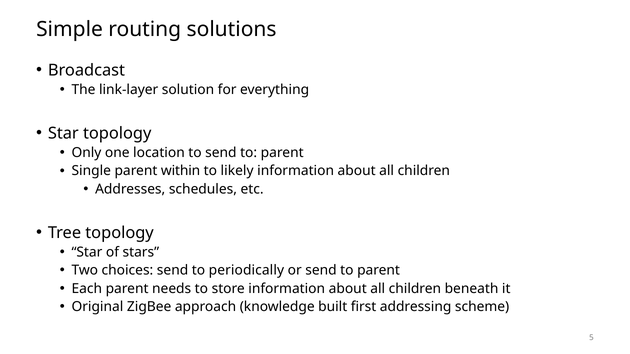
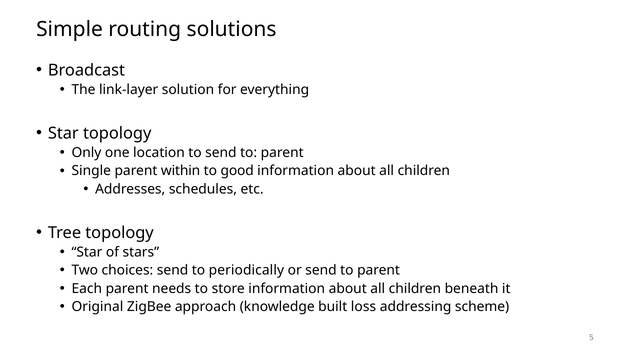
likely: likely -> good (237, 171)
first: first -> loss (364, 307)
